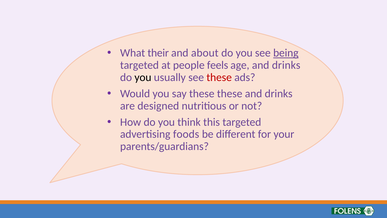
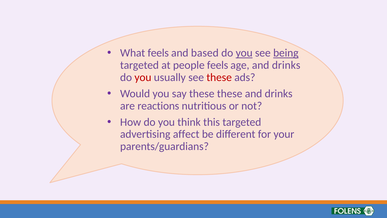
What their: their -> feels (158, 53)
about: about -> based (205, 53)
you underline: none -> present (244, 53)
you colour: black -> red (143, 77)
designed: designed -> reactions (158, 106)
foods: foods -> affect (186, 134)
